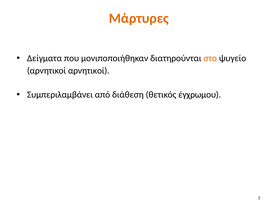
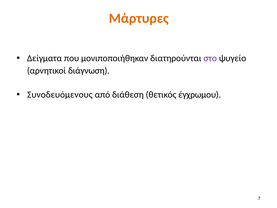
στο colour: orange -> purple (210, 58)
αρνητικοί αρνητικοί: αρνητικοί -> διάγνωση (89, 71)
Συμπεριλαμβάνει: Συμπεριλαμβάνει -> Συνοδευόμενους (60, 95)
